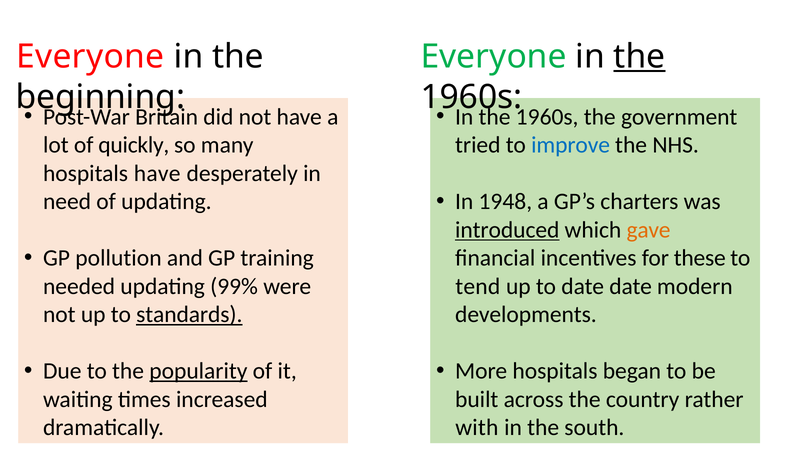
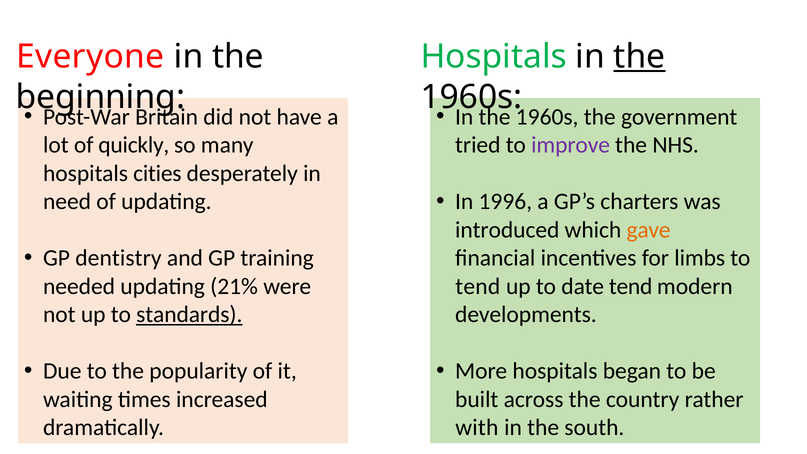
Everyone: Everyone -> Hospitals (494, 57)
improve colour: blue -> purple (571, 145)
hospitals have: have -> cities (157, 173)
1948: 1948 -> 1996 (505, 202)
introduced underline: present -> none (507, 230)
pollution: pollution -> dentistry (118, 258)
these: these -> limbs (700, 258)
99%: 99% -> 21% (234, 286)
date date: date -> tend (631, 286)
popularity underline: present -> none (198, 371)
